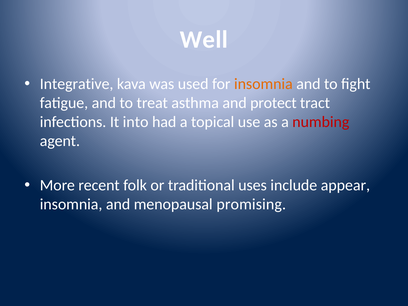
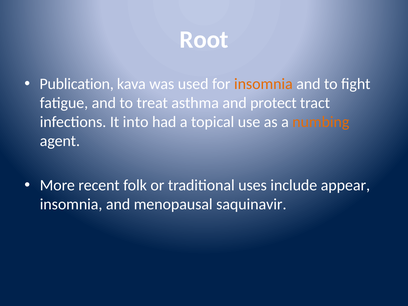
Well: Well -> Root (204, 39)
Integrative: Integrative -> Publication (77, 84)
numbing colour: red -> orange (321, 122)
promising: promising -> saquinavir (251, 204)
